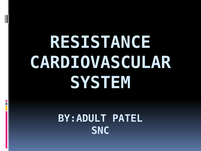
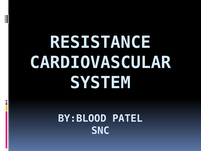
BY:ADULT: BY:ADULT -> BY:BLOOD (82, 118)
